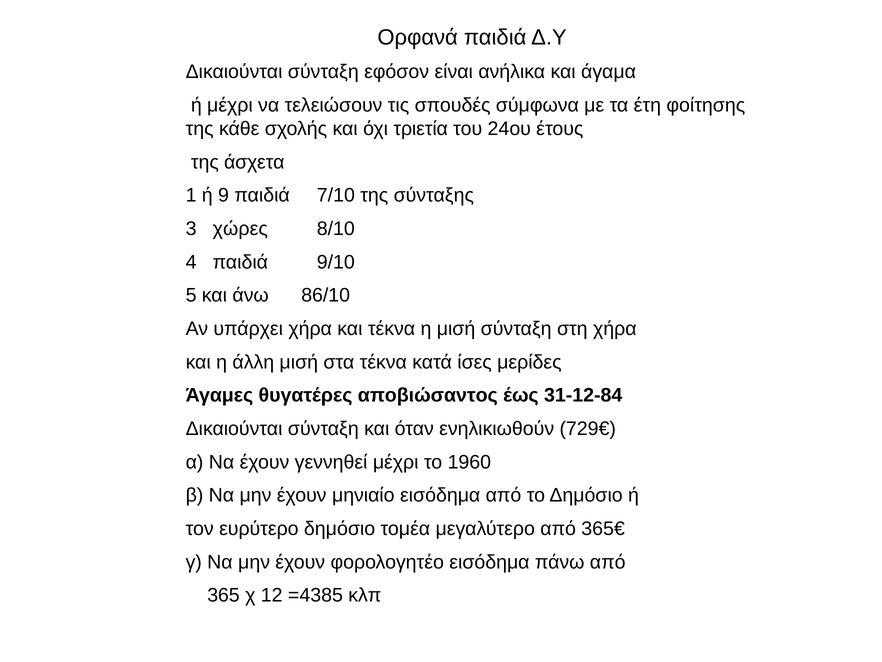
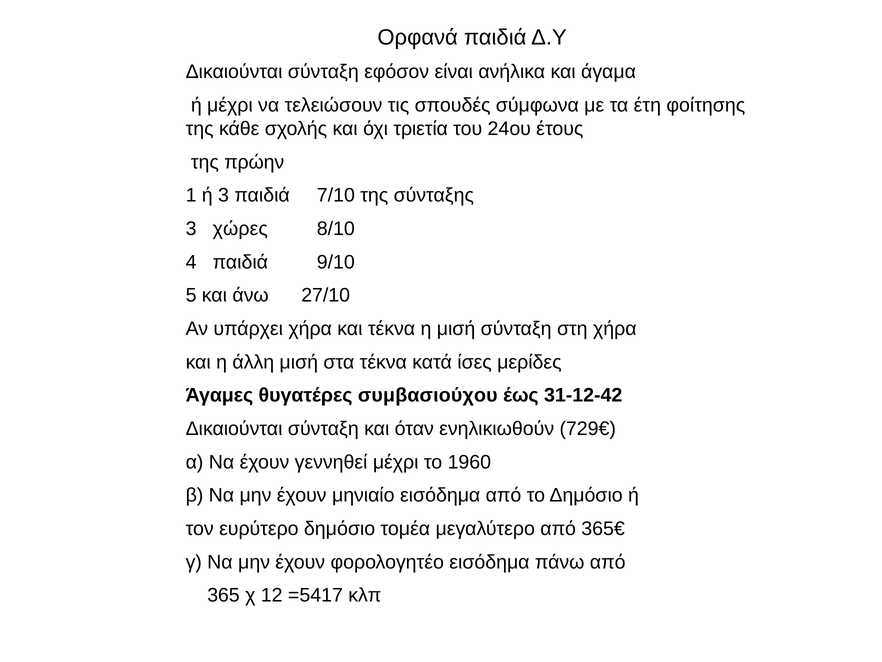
άσχετα: άσχετα -> πρώην (254, 162)
ή 9: 9 -> 3 (224, 195)
86/10: 86/10 -> 27/10 (326, 295)
αποβιώσαντος: αποβιώσαντος -> συμβασιούχου (428, 395)
31-12-84: 31-12-84 -> 31-12-42 (583, 395)
=4385: =4385 -> =5417 (315, 595)
